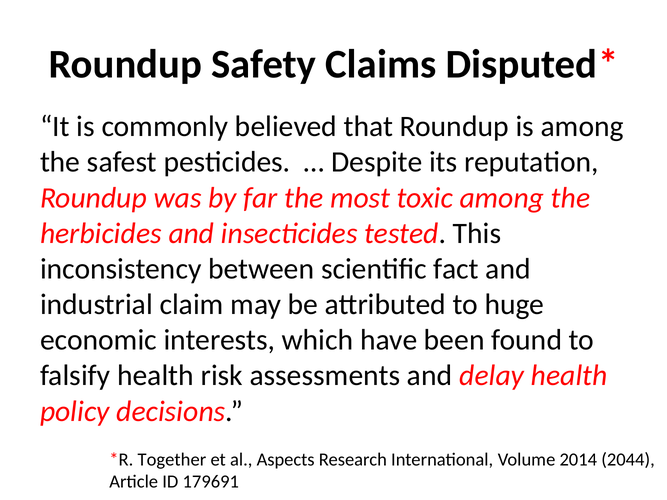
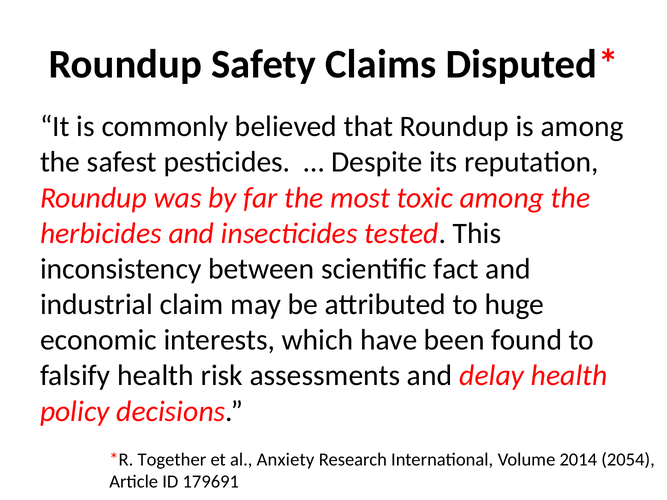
Aspects: Aspects -> Anxiety (286, 460)
2044: 2044 -> 2054 (628, 460)
